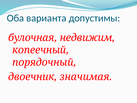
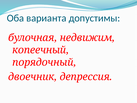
значимая: значимая -> депрессия (86, 77)
